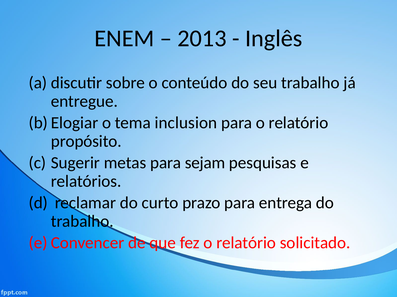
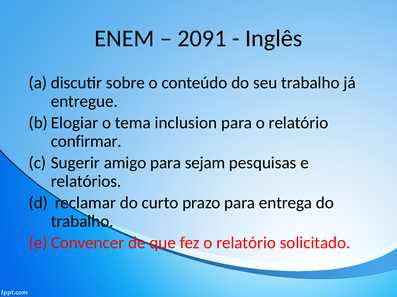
2013: 2013 -> 2091 (202, 38)
propósito: propósito -> confirmar (86, 142)
metas: metas -> amigo (125, 163)
